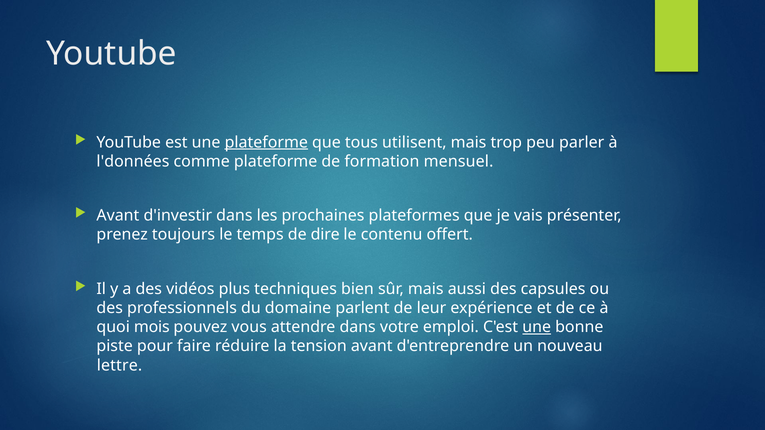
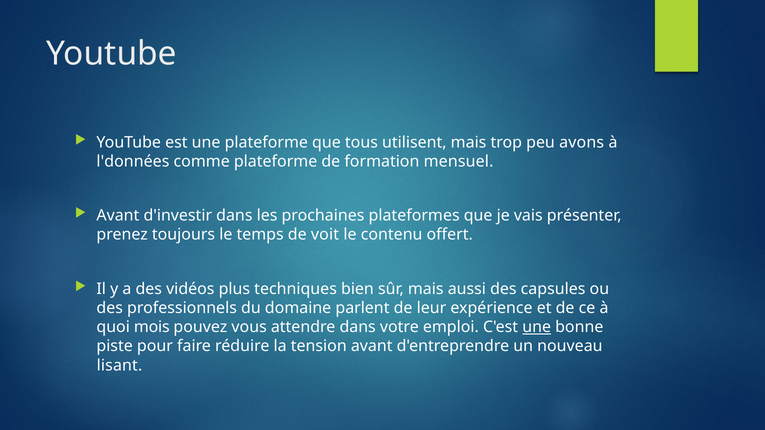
plateforme underline: present -> none (266, 142)
parler: parler -> avons (582, 142)
dire: dire -> voit (325, 235)
lettre: lettre -> lisant (119, 366)
